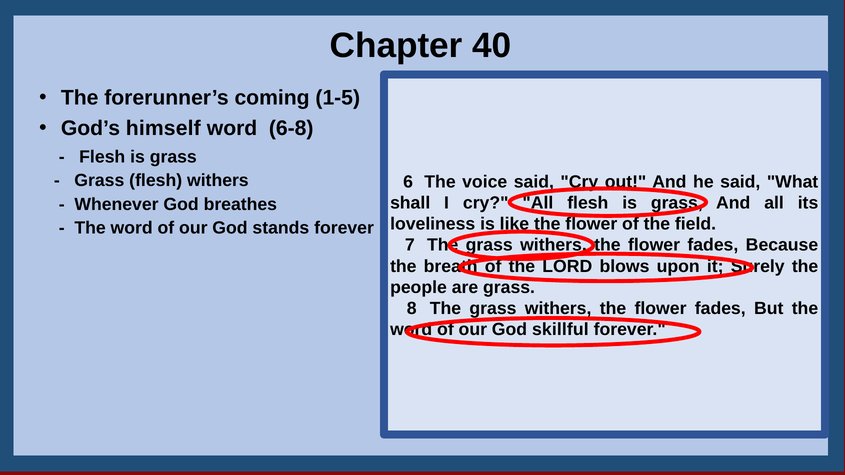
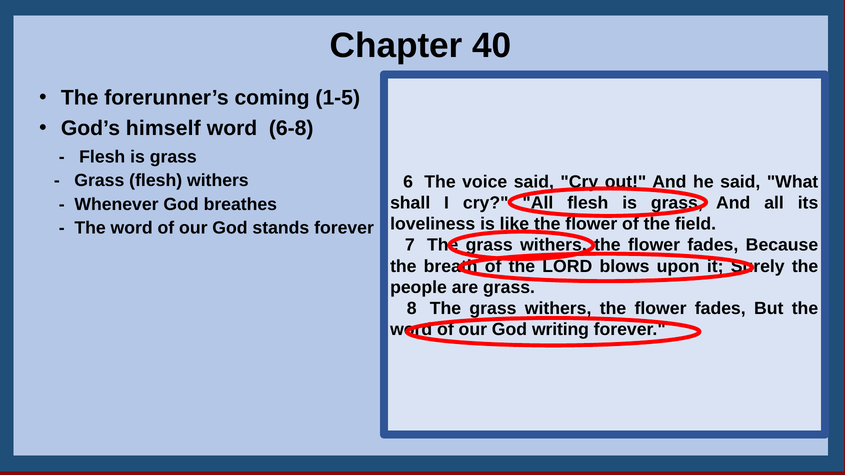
skillful: skillful -> writing (560, 330)
